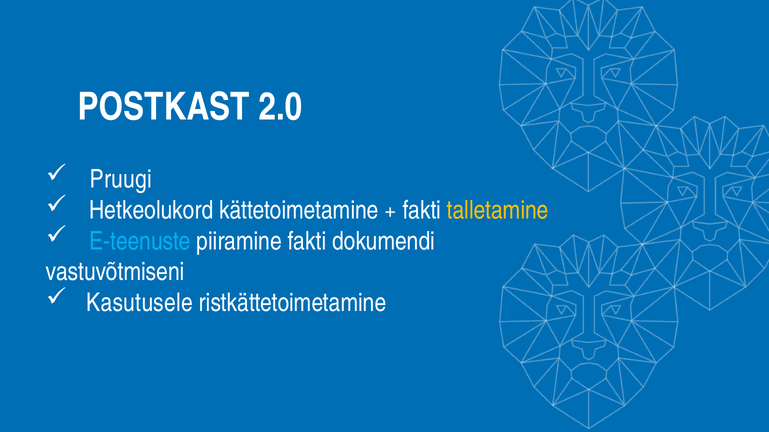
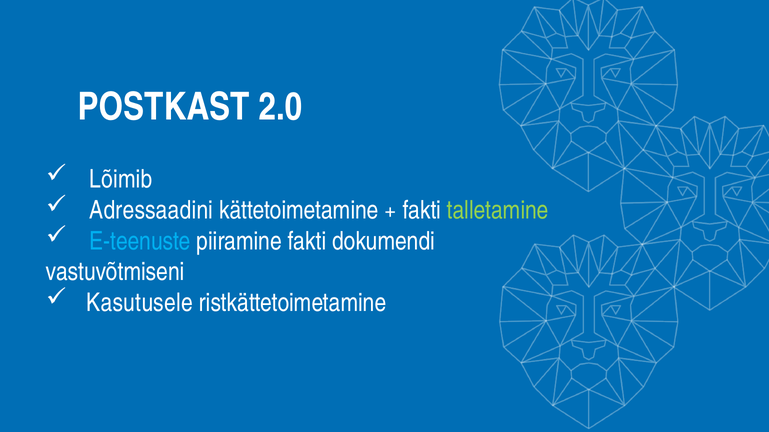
Pruugi: Pruugi -> Lõimib (121, 180)
Hetkeolukord: Hetkeolukord -> Adressaadini (151, 210)
talletamine colour: yellow -> light green (498, 210)
